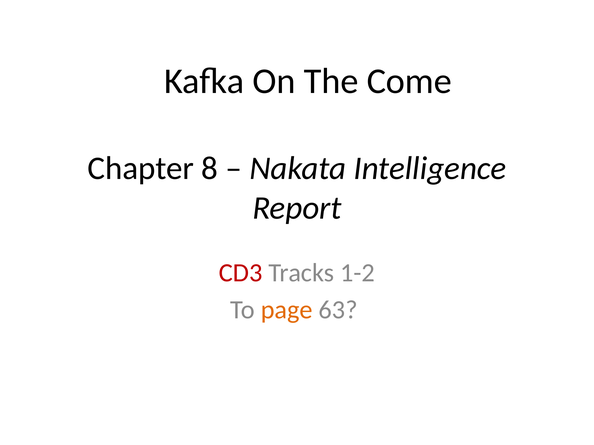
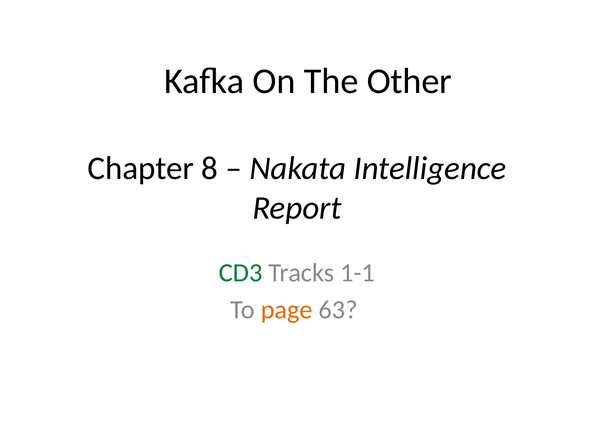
Come: Come -> Other (409, 81)
CD3 colour: red -> green (241, 273)
1-2: 1-2 -> 1-1 (358, 273)
